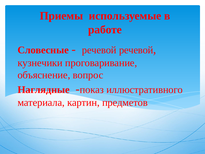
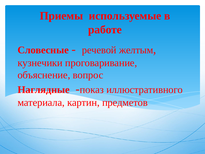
речевой речевой: речевой -> желтым (136, 50)
